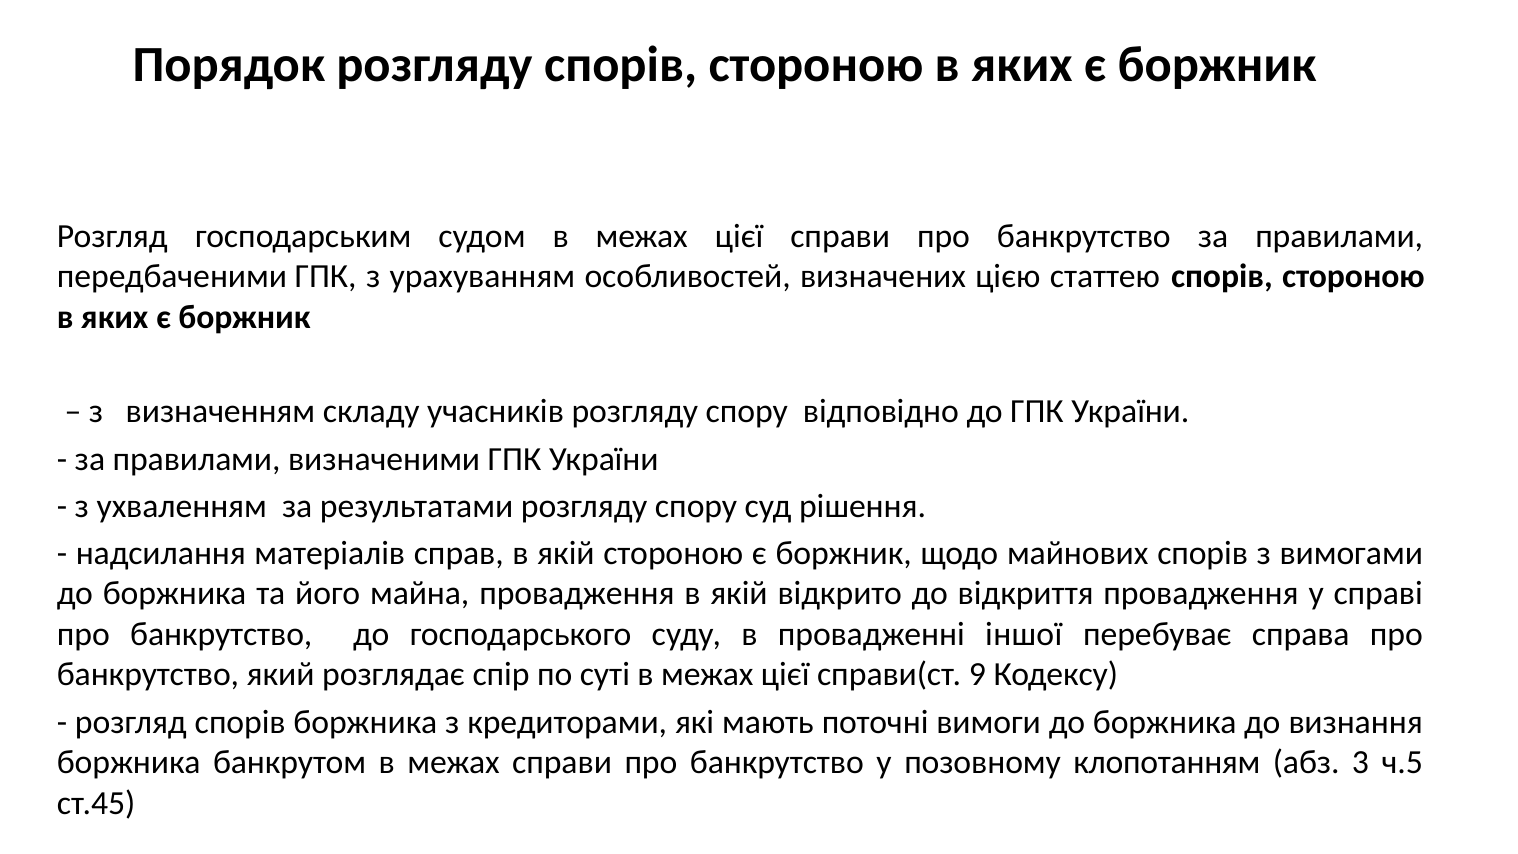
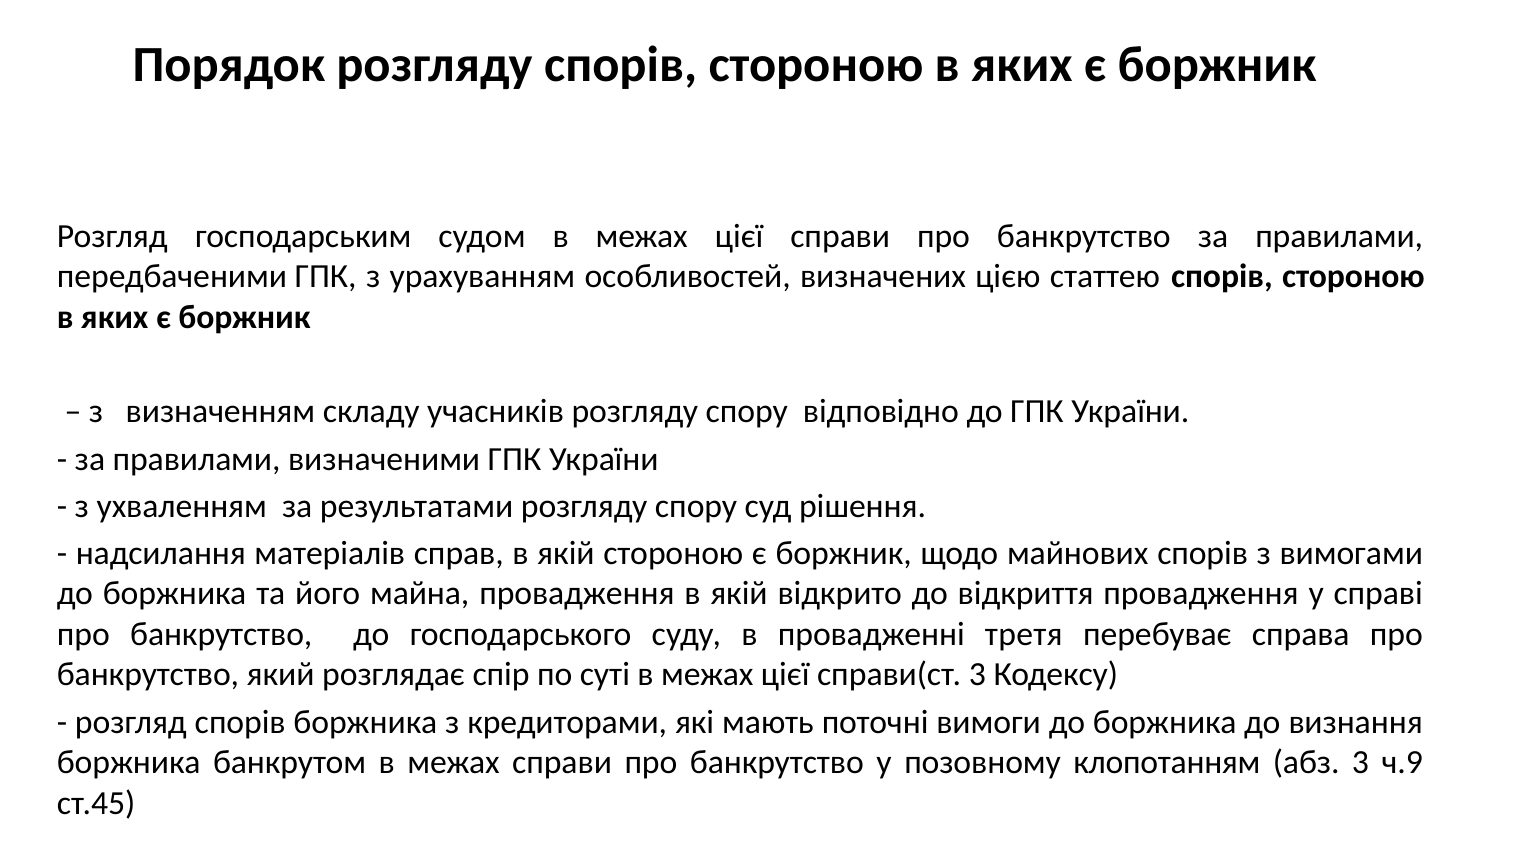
іншої: іншої -> третя (1024, 634)
справи(ст 9: 9 -> 3 (977, 675)
ч.5: ч.5 -> ч.9 (1402, 762)
